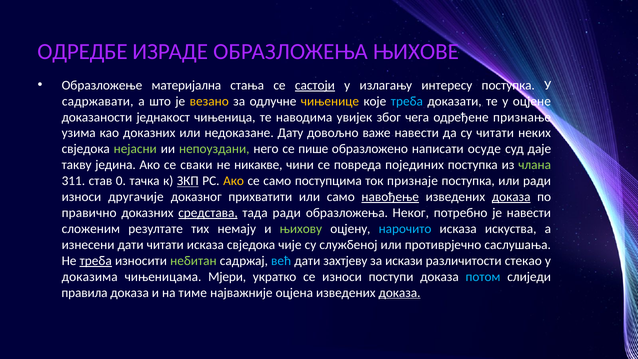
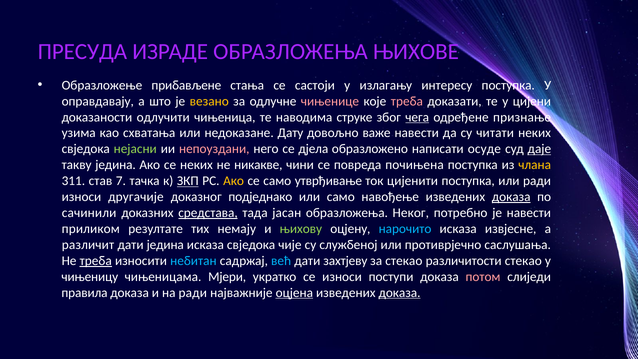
ОДРЕДБЕ: ОДРЕДБЕ -> ПРЕСУДА (82, 52)
материјална: материјална -> прибављене (186, 85)
састоји underline: present -> none (315, 85)
садржавати: садржавати -> оправдавају (98, 101)
чињенице colour: yellow -> pink (330, 101)
треба colour: light blue -> pink (407, 101)
оцјене: оцјене -> цијени (532, 101)
једнакост: једнакост -> одлучити (163, 117)
увијек: увијек -> струке (355, 117)
чега underline: none -> present (417, 117)
као доказних: доказних -> схватања (149, 133)
непоуздани colour: light green -> pink (214, 149)
пише: пише -> дјела (313, 149)
даје underline: none -> present (539, 149)
се сваки: сваки -> неких (196, 165)
појединих: појединих -> почињена (415, 165)
члана colour: light green -> yellow (535, 165)
0: 0 -> 7 (121, 181)
поступцима: поступцима -> утврђивање (328, 181)
признаје: признаје -> цијенити (413, 181)
прихватити: прихватити -> подједнако (260, 197)
навођење underline: present -> none (390, 197)
правично: правично -> сачинили (89, 213)
тада ради: ради -> јасан (287, 213)
сложеним: сложеним -> приликом (91, 229)
искуства: искуства -> извјесне (511, 229)
изнесени: изнесени -> различит (88, 245)
дати читати: читати -> једина (165, 245)
небитан colour: light green -> light blue (193, 261)
за искази: искази -> стекао (404, 261)
доказима: доказима -> чињеницу (90, 277)
потом colour: light blue -> pink (483, 277)
на тиме: тиме -> ради (193, 293)
оцјена underline: none -> present (294, 293)
